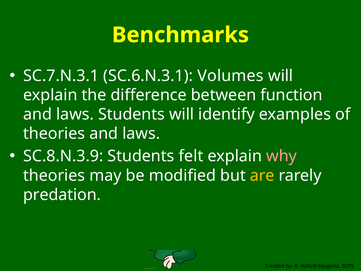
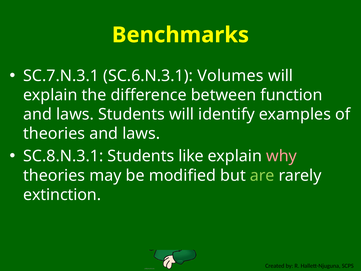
SC.8.N.3.9: SC.8.N.3.9 -> SC.8.N.3.1 (63, 156)
felt: felt -> like (191, 156)
are colour: yellow -> light green (262, 175)
predation: predation -> extinction (62, 195)
